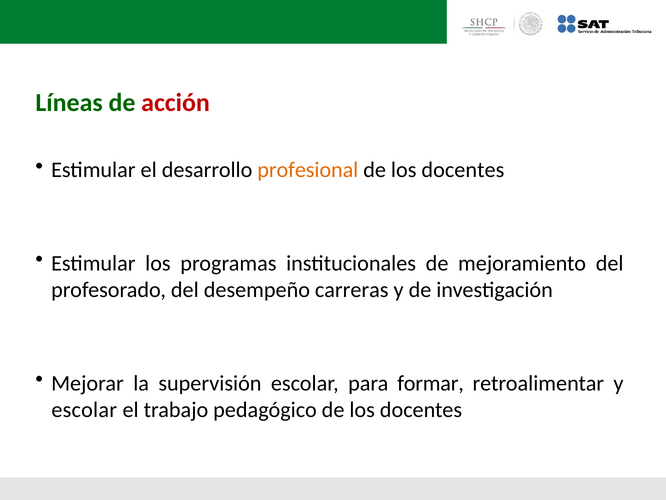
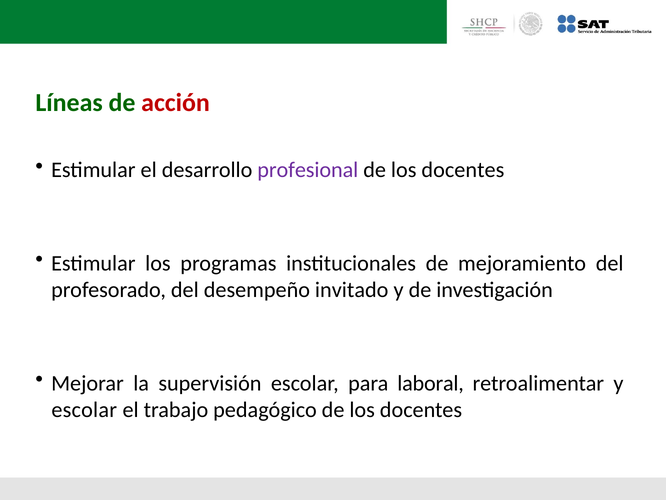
profesional colour: orange -> purple (308, 170)
carreras: carreras -> invitado (352, 290)
formar: formar -> laboral (431, 383)
